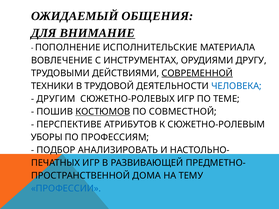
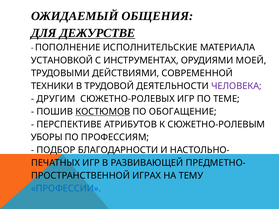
ВНИМАНИЕ: ВНИМАНИЕ -> ДЕЖУРСТВЕ (97, 33)
ВОВЛЕЧЕНИЕ: ВОВЛЕЧЕНИЕ -> УСТАНОВКОЙ (62, 60)
ДРУГУ: ДРУГУ -> МОЕЙ (251, 60)
СОВРЕМЕННОЙ underline: present -> none (197, 73)
ЧЕЛОВЕКА colour: blue -> purple (236, 86)
СОВМЕСТНОЙ: СОВМЕСТНОЙ -> ОБОГАЩЕНИЕ (183, 112)
АНАЛИЗИРОВАТЬ: АНАЛИЗИРОВАТЬ -> БЛАГОДАРНОСТИ (118, 150)
ДОМА: ДОМА -> ИГРАХ (147, 176)
